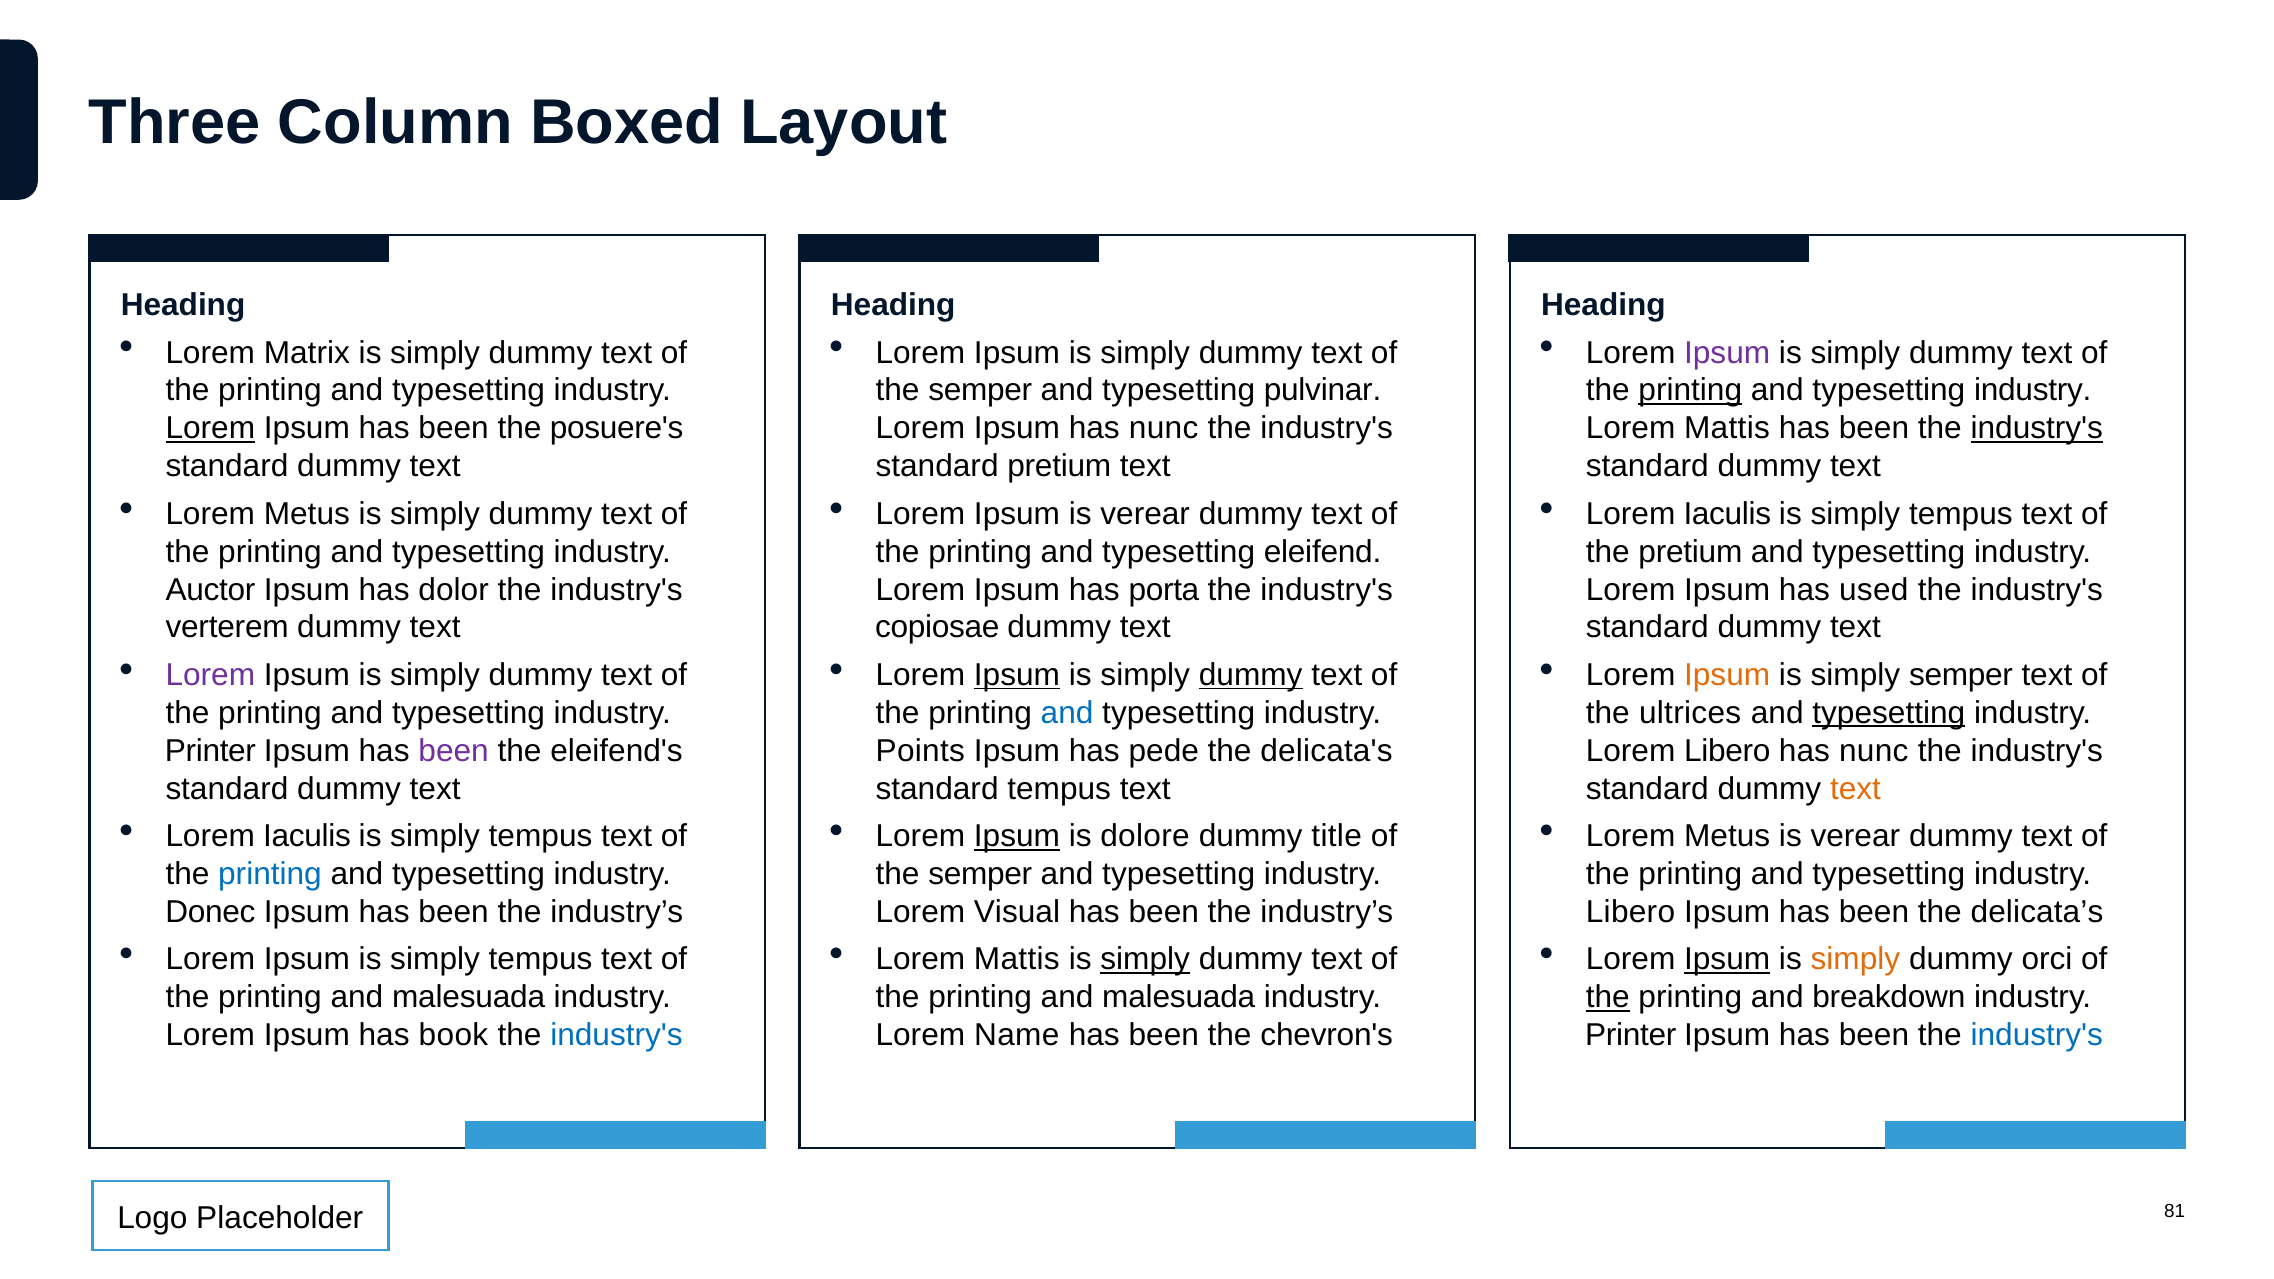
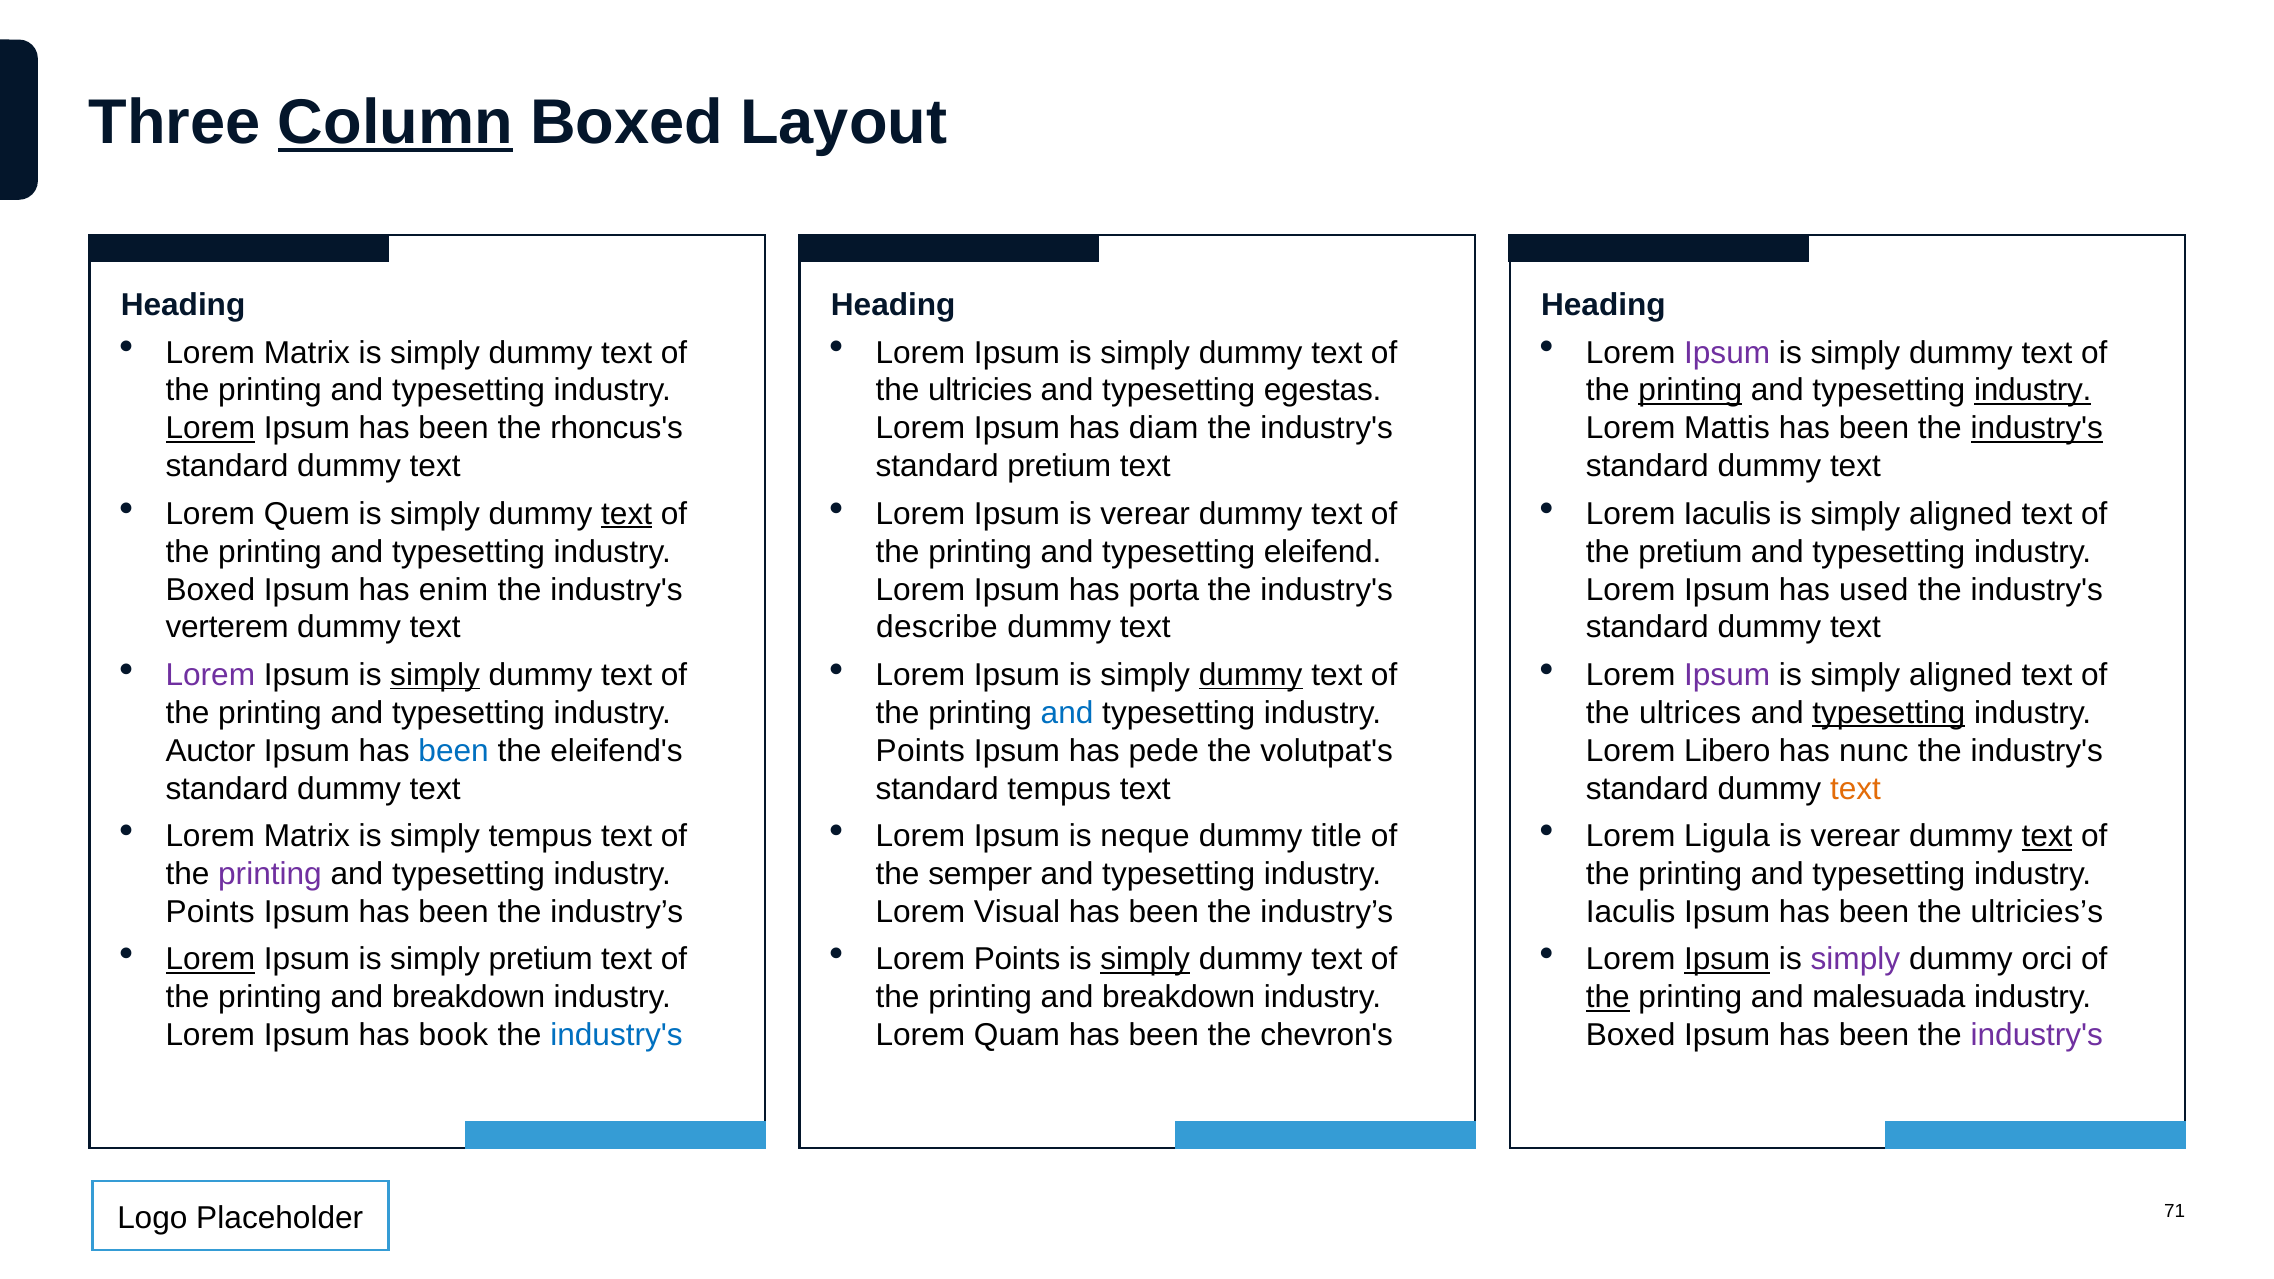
Column underline: none -> present (395, 123)
semper: semper -> ultricies (980, 391)
pulvinar: pulvinar -> egestas (1323, 391)
industry underline: none -> present (2033, 391)
posuere's: posuere's -> rhoncus's (617, 429)
Ipsum has nunc: nunc -> diam (1164, 429)
Metus: Metus -> Quem (307, 514)
text underline: none -> present (627, 514)
tempus: tempus -> aligned (1961, 514)
Auctor: Auctor -> Boxed (210, 590)
dolor: dolor -> enim (453, 590)
copiosae: copiosae -> describe (937, 628)
simply underline: none -> present (435, 675)
Ipsum underline: present -> none (1017, 675)
Ipsum colour: orange -> purple (1727, 675)
semper: semper -> aligned (1961, 675)
Printer: Printer -> Auctor (210, 751)
been colour: purple -> blue (454, 751)
delicata's: delicata's -> volutpat's (1327, 751)
Iaculis: Iaculis -> Matrix (307, 836)
Ipsum underline: present -> none (1017, 836)
dolore: dolore -> neque (1145, 836)
Metus: Metus -> Ligula (1727, 836)
text underline: none -> present (2047, 836)
printing colour: blue -> purple (270, 874)
Donec: Donec -> Points (210, 912)
Libero: Libero -> Iaculis (1631, 912)
delicata’s: delicata’s -> ultricies’s (2037, 912)
Lorem underline: none -> present (210, 959)
Ipsum is simply tempus: tempus -> pretium (541, 959)
Mattis: Mattis -> Points (1017, 959)
simply colour: orange -> purple (1855, 959)
malesuada: malesuada -> breakdown (469, 997)
malesuada: malesuada -> breakdown (1179, 997)
breakdown: breakdown -> malesuada (1889, 997)
Name: Name -> Quam (1017, 1035)
Printer: Printer -> Boxed (1631, 1035)
industry's colour: blue -> purple (2037, 1035)
81: 81 -> 71 (2175, 1212)
